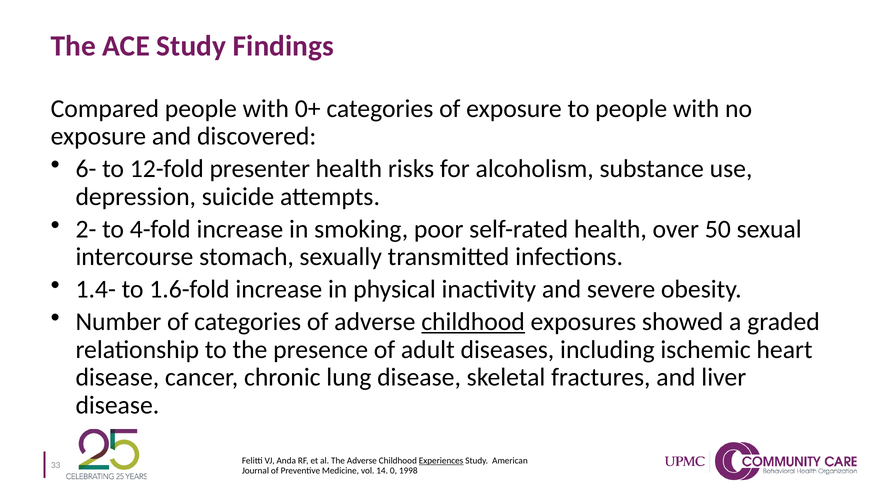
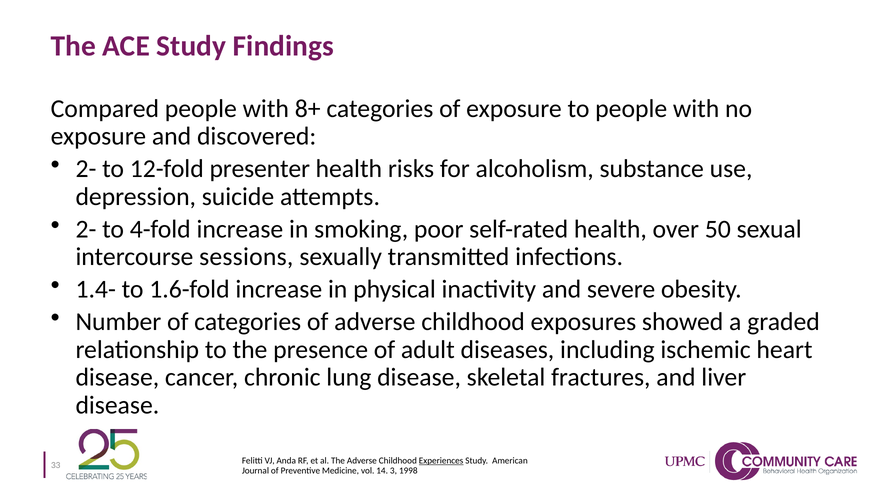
0+: 0+ -> 8+ (308, 109)
6-: 6- -> 2- (86, 169)
stomach: stomach -> sessions (246, 257)
childhood underline: present -> none (473, 322)
0: 0 -> 3 (393, 471)
